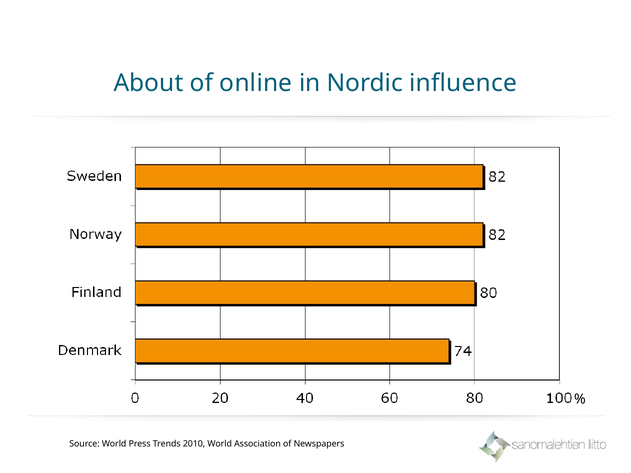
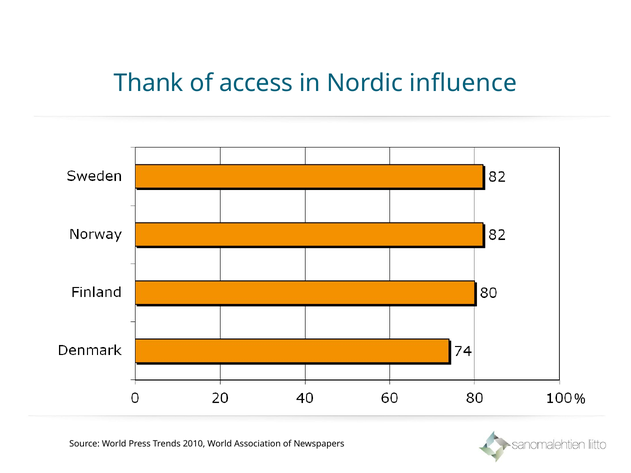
About: About -> Thank (149, 83)
online: online -> access (256, 83)
